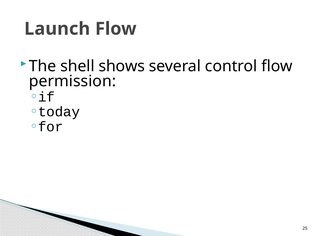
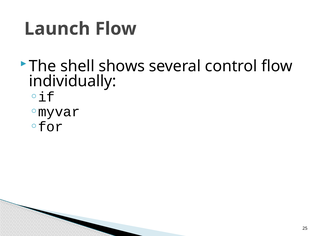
permission: permission -> individually (73, 81)
today: today -> myvar (59, 112)
